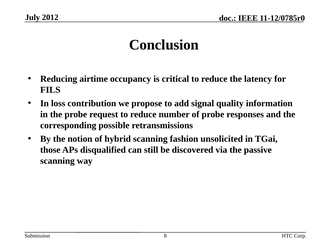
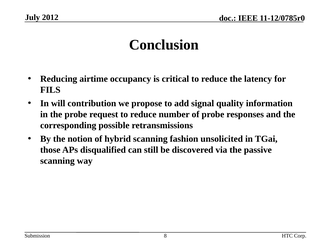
loss: loss -> will (58, 103)
